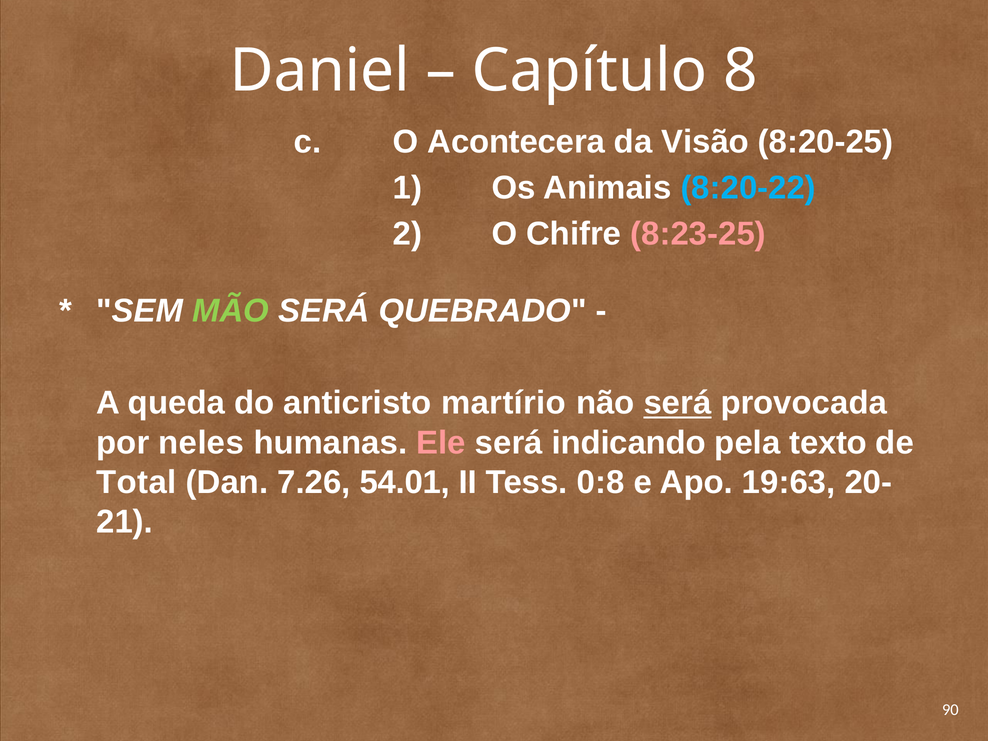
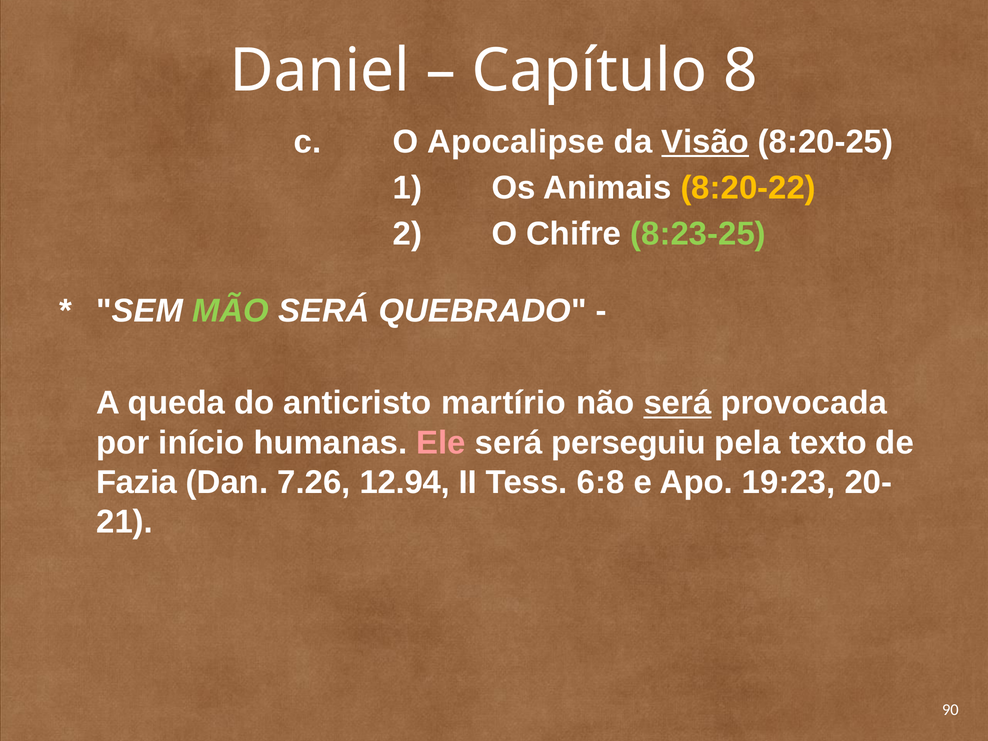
Acontecera: Acontecera -> Apocalipse (516, 142)
Visão underline: none -> present (705, 142)
8:20-22 colour: light blue -> yellow (748, 188)
8:23-25 colour: pink -> light green (698, 234)
neles: neles -> início (201, 443)
indicando: indicando -> perseguiu (629, 443)
Total: Total -> Fazia (137, 482)
54.01: 54.01 -> 12.94 (405, 482)
0:8: 0:8 -> 6:8 (601, 482)
19:63: 19:63 -> 19:23 (789, 482)
